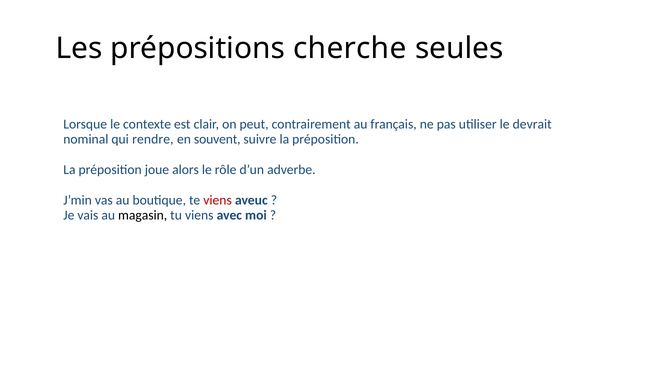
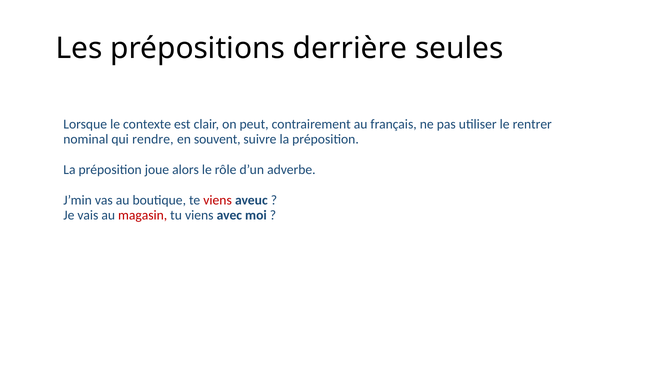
cherche: cherche -> derrière (350, 48)
devrait: devrait -> rentrer (532, 124)
magasin colour: black -> red (143, 215)
